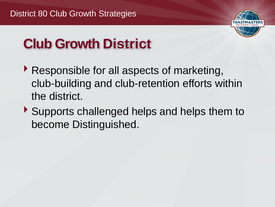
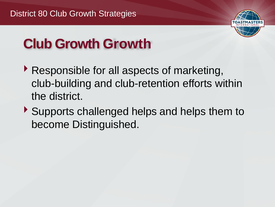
Growth District: District -> Growth (127, 44)
